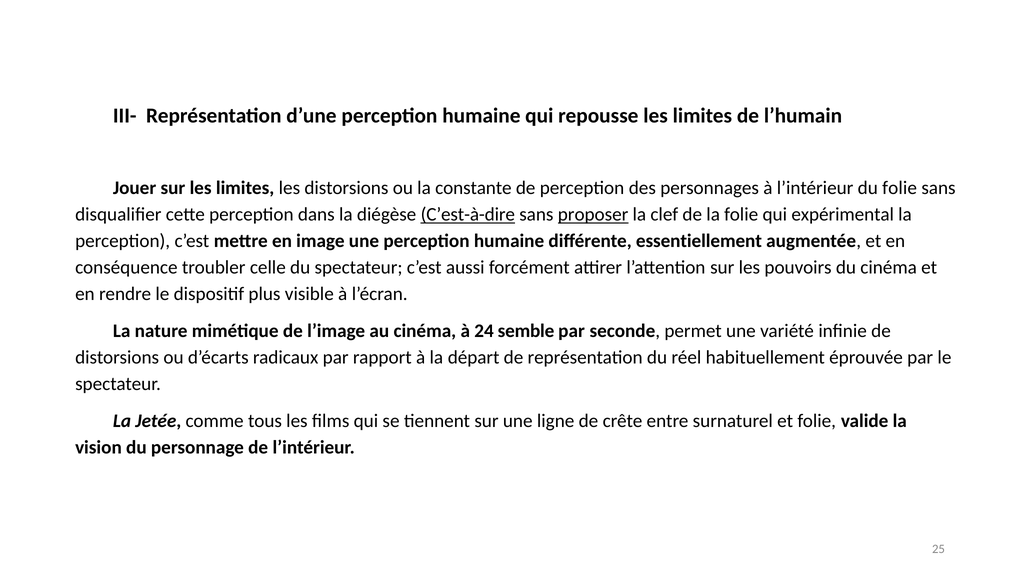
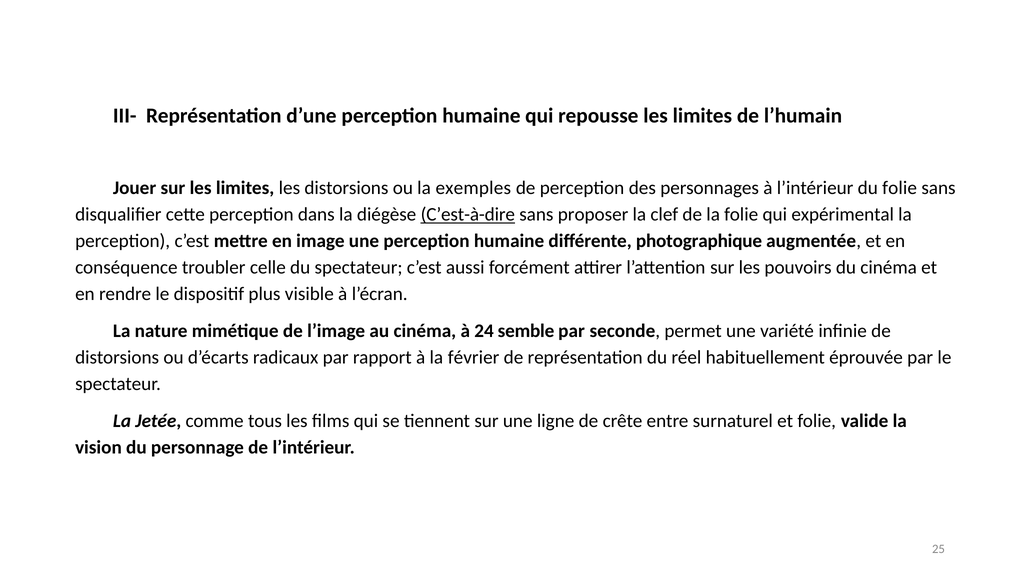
constante: constante -> exemples (473, 188)
proposer underline: present -> none (593, 215)
essentiellement: essentiellement -> photographique (699, 241)
départ: départ -> février (474, 358)
